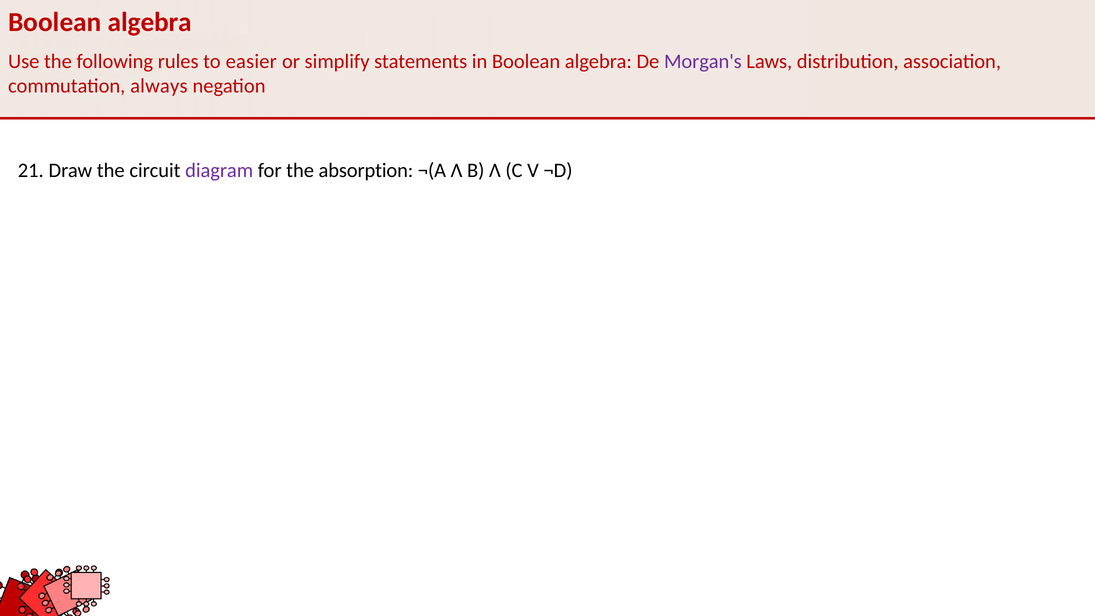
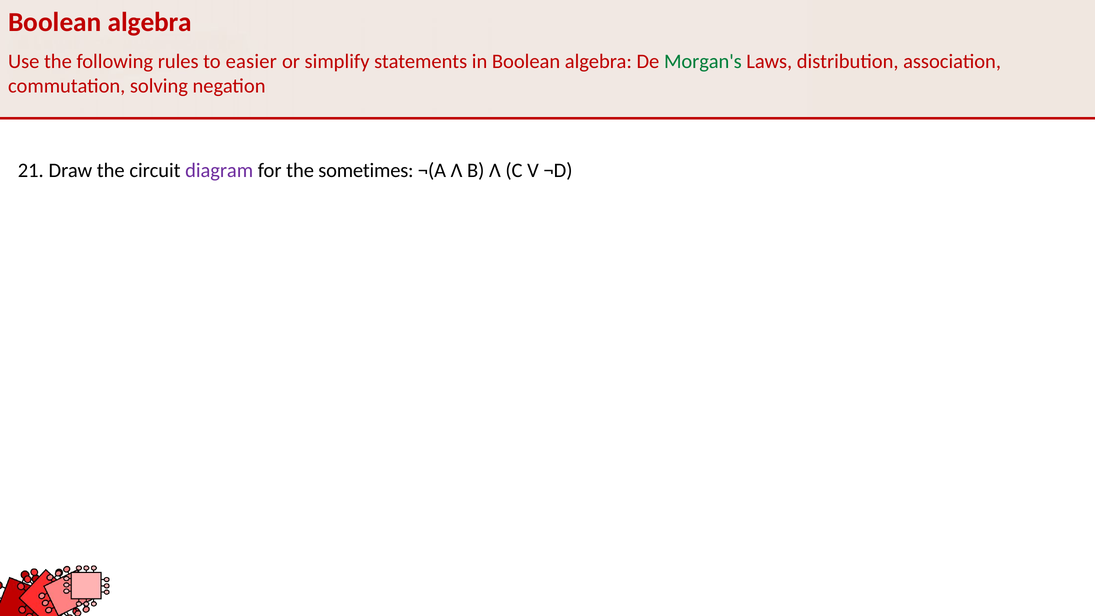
Morgan's colour: purple -> green (703, 61)
always: always -> solving (159, 86)
absorption: absorption -> sometimes (366, 170)
